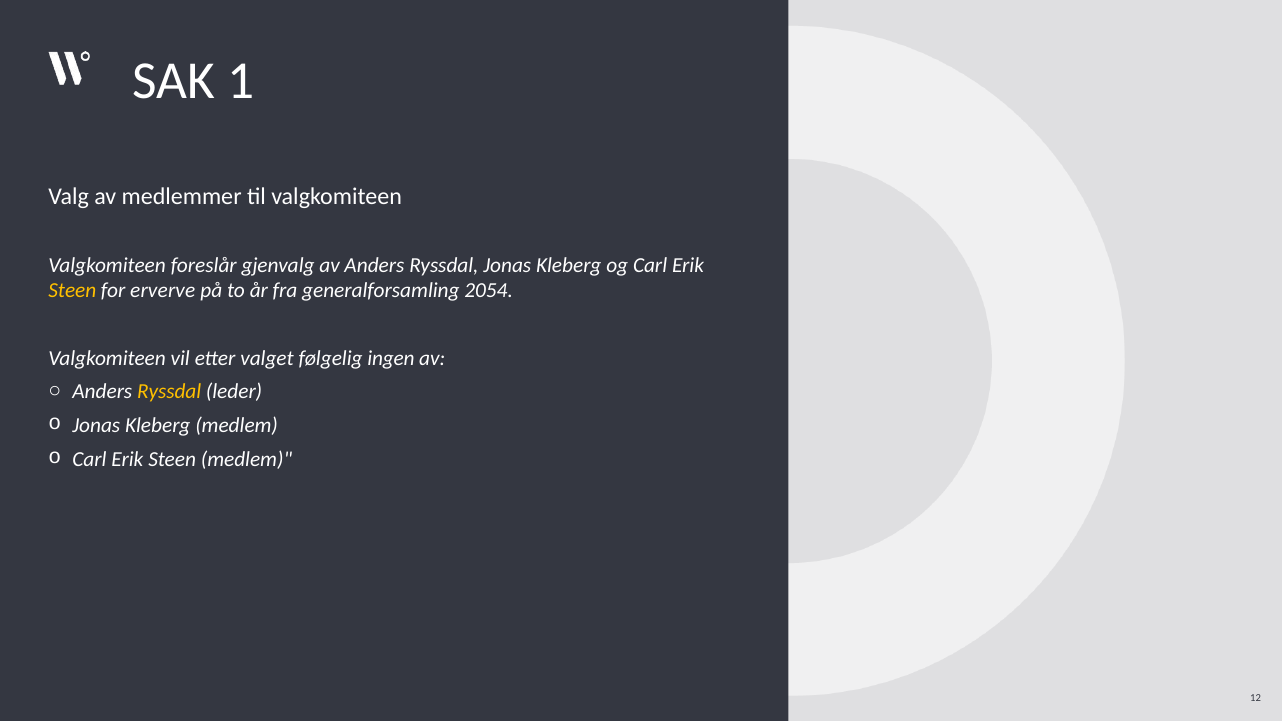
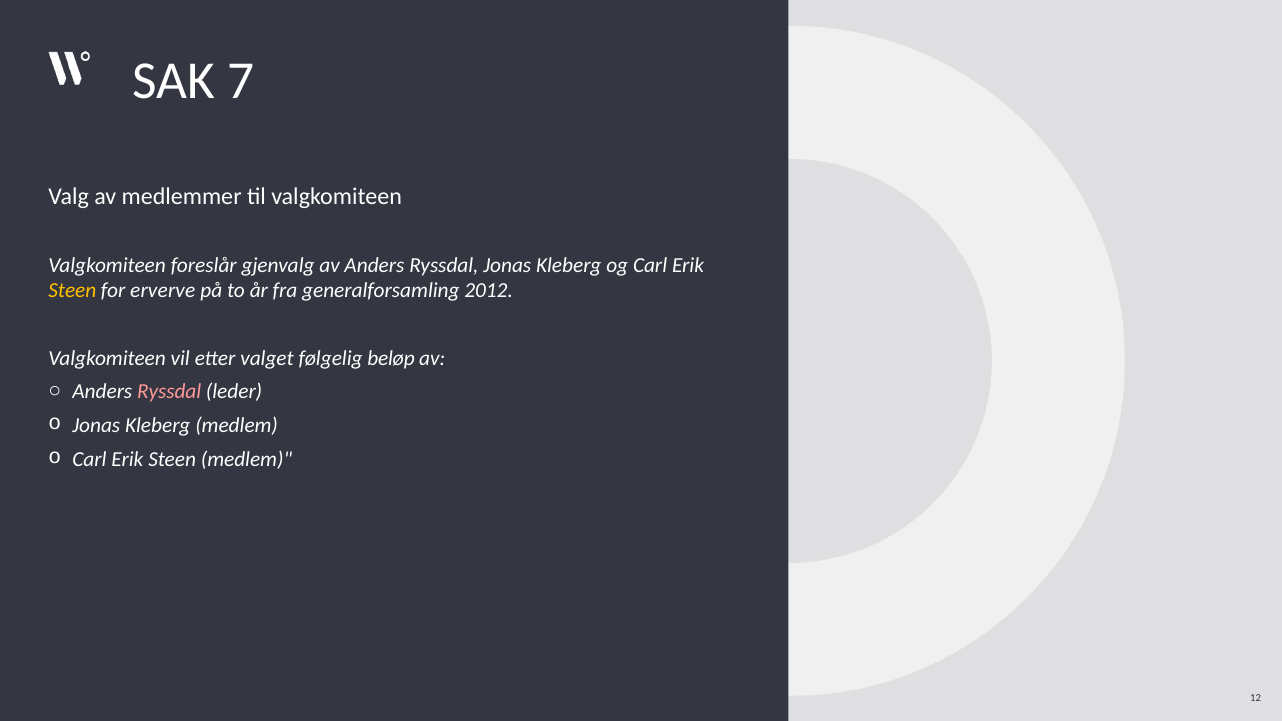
1: 1 -> 7 (241, 81)
2054: 2054 -> 2012 (489, 291)
ingen: ingen -> beløp (391, 358)
Ryssdal colour: yellow -> pink (169, 392)
